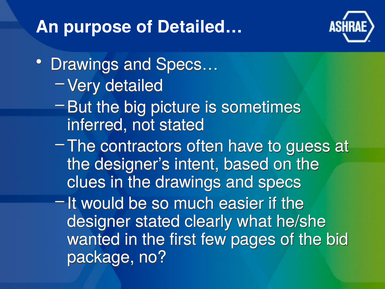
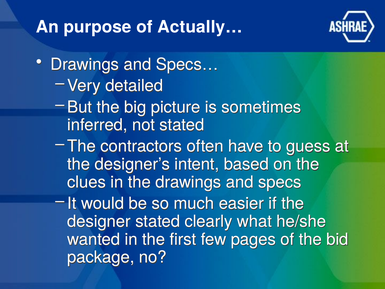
Detailed…: Detailed… -> Actually… (200, 27)
